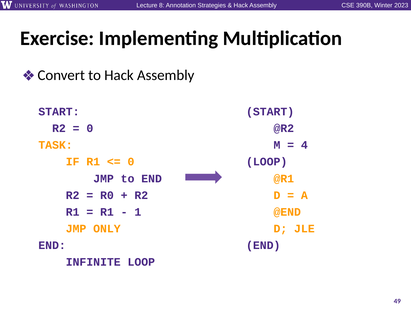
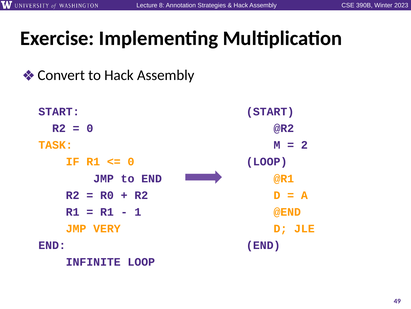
4: 4 -> 2 (304, 145)
ONLY: ONLY -> VERY (107, 228)
